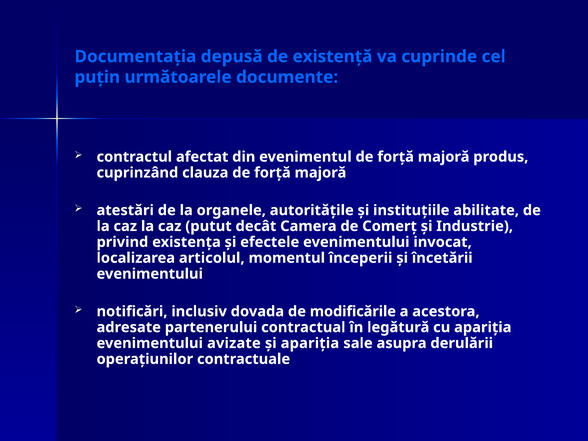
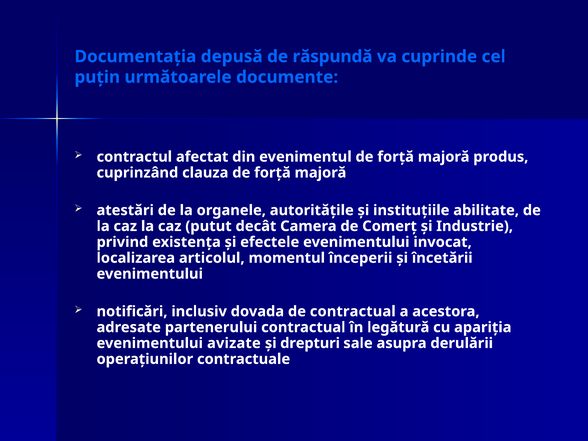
existență: existență -> răspundă (333, 57)
de modificările: modificările -> contractual (353, 311)
apariția: apariția -> drepturi (310, 343)
